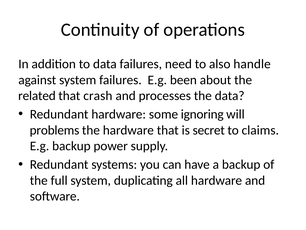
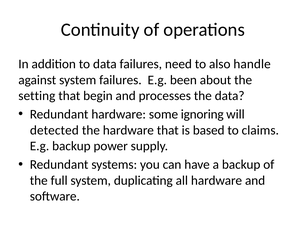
related: related -> setting (37, 96)
crash: crash -> begin (98, 96)
problems: problems -> detected (54, 130)
secret: secret -> based (209, 130)
